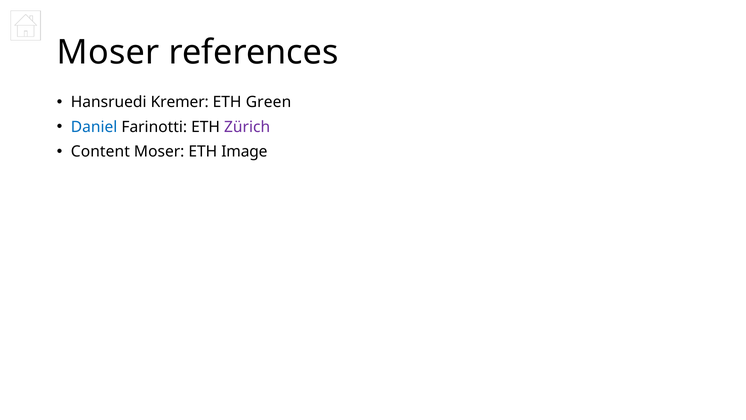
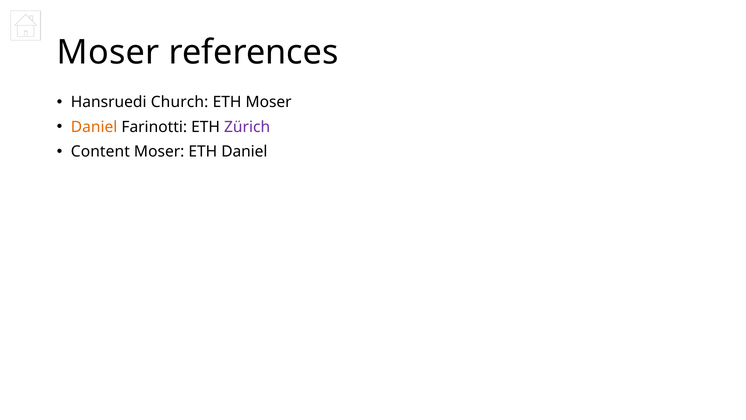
Kremer: Kremer -> Church (180, 102)
ETH Green: Green -> Moser (269, 102)
Daniel colour: blue -> orange (94, 127)
ETH Image: Image -> Daniel (244, 151)
